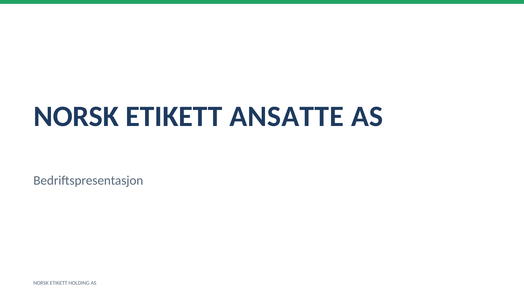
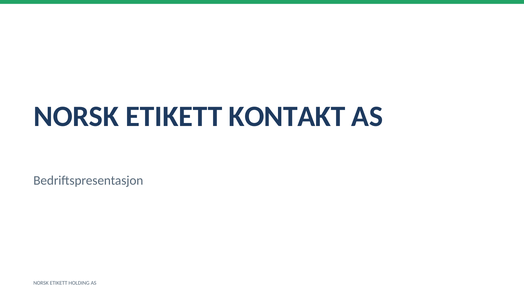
ANSATTE: ANSATTE -> KONTAKT (287, 116)
